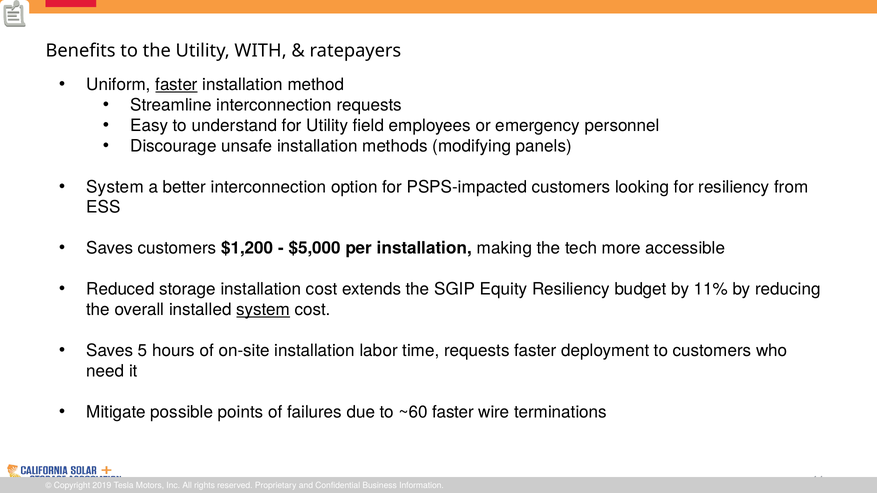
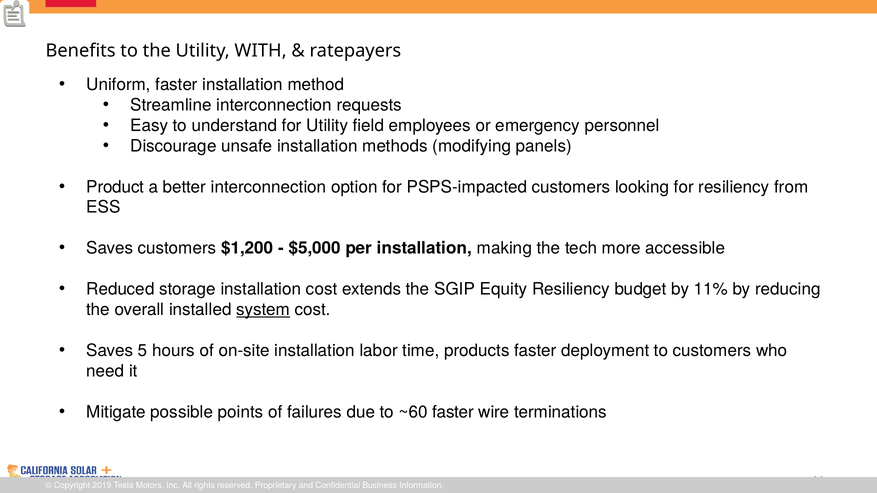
faster underline: present -> none (176, 85)
System: System -> Product (115, 187)
time requests: requests -> products (477, 351)
